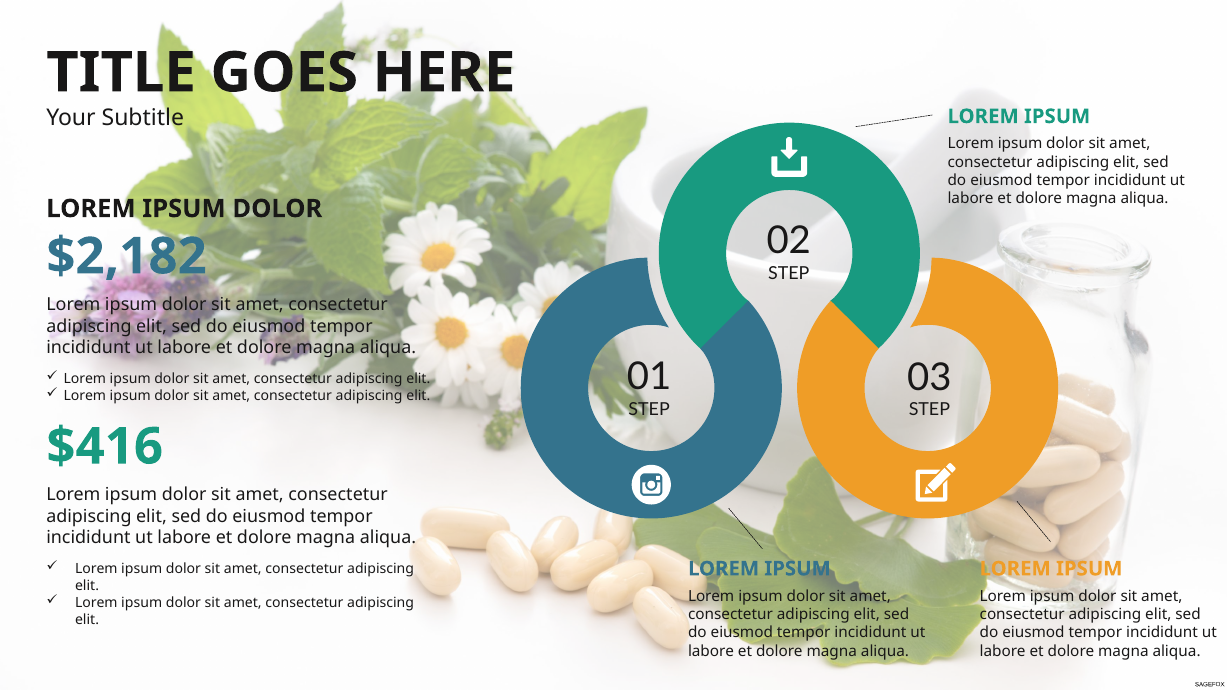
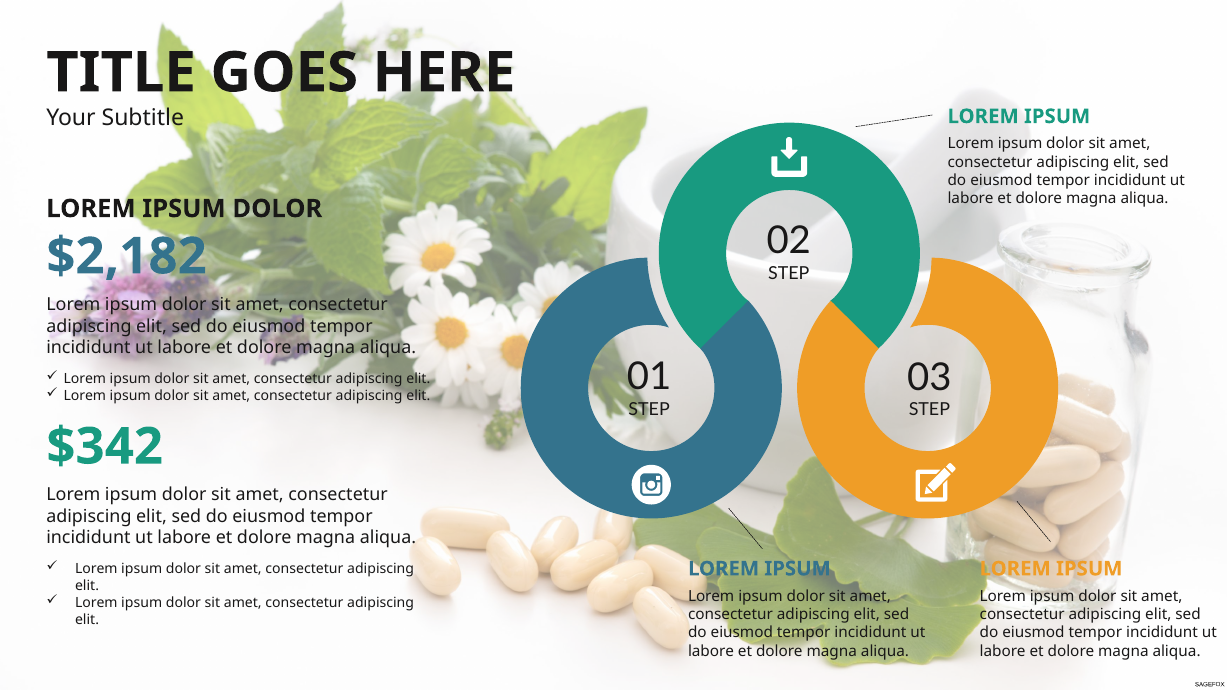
$416: $416 -> $342 (105, 447)
